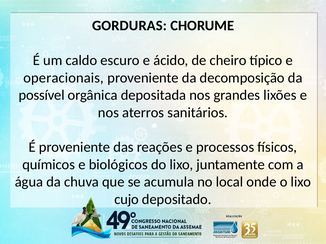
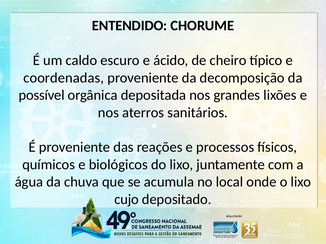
GORDURAS: GORDURAS -> ENTENDIDO (130, 26)
operacionais: operacionais -> coordenadas (64, 78)
